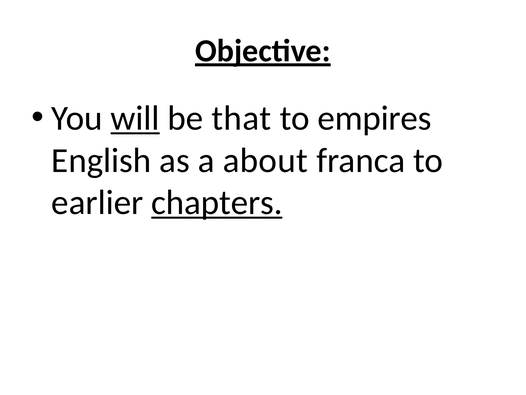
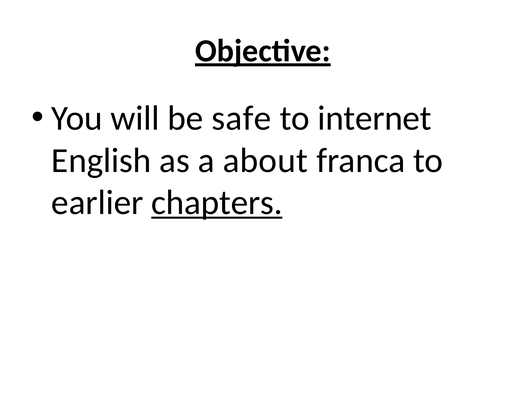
will underline: present -> none (135, 118)
that: that -> safe (241, 118)
empires: empires -> internet (375, 118)
